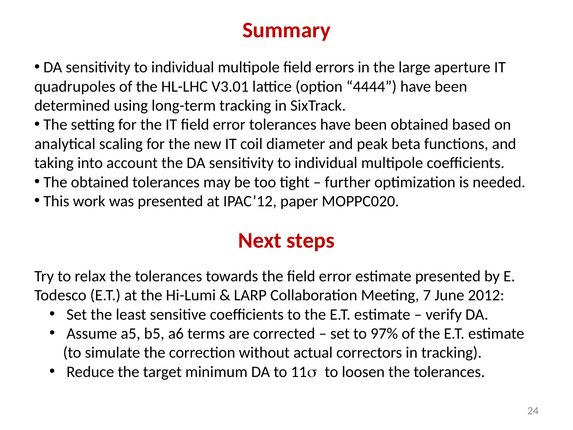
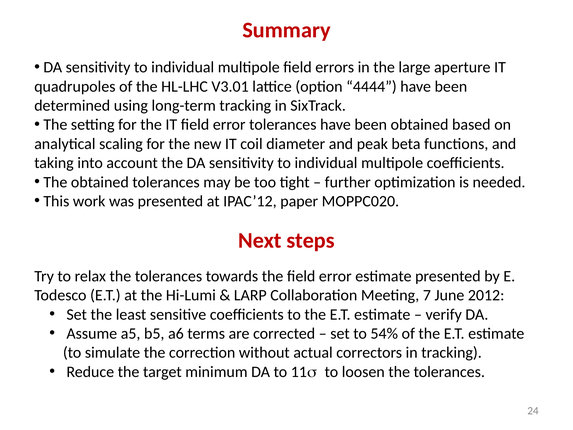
97%: 97% -> 54% (384, 333)
